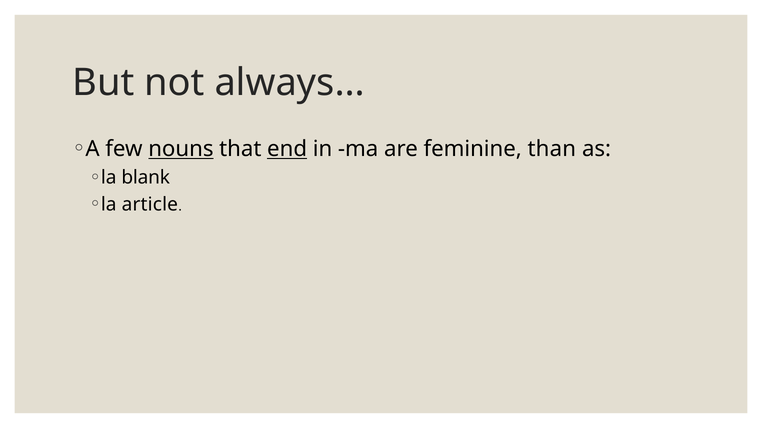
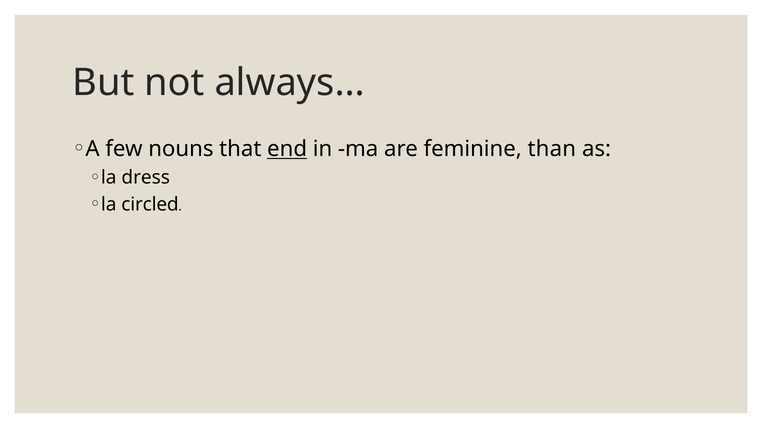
nouns underline: present -> none (181, 149)
blank: blank -> dress (146, 178)
article: article -> circled (150, 205)
